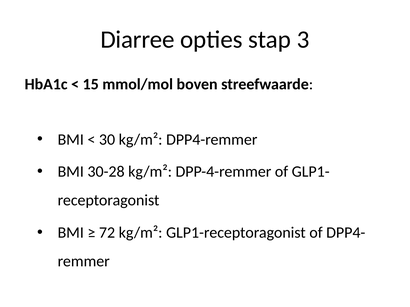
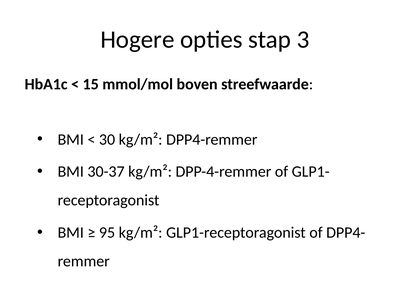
Diarree: Diarree -> Hogere (137, 40)
30-28: 30-28 -> 30-37 (106, 172)
72: 72 -> 95 (107, 233)
